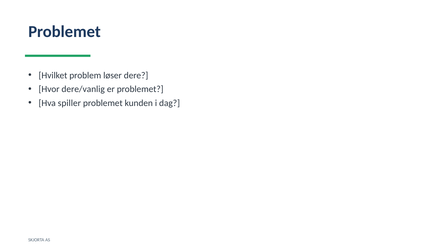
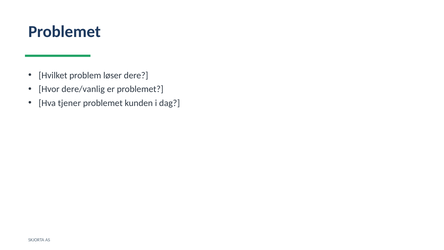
spiller: spiller -> tjener (69, 103)
